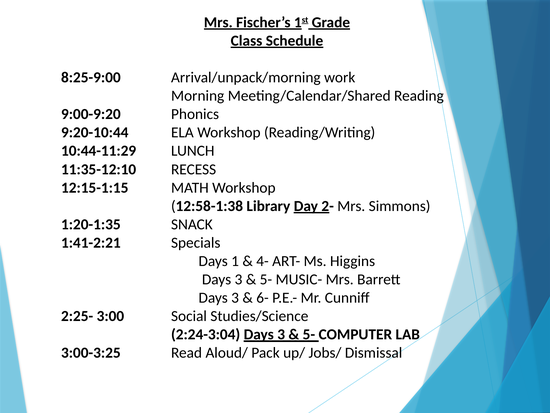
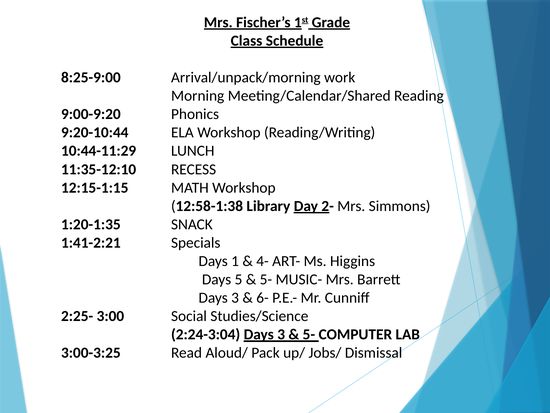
3: 3 -> 5 (238, 279)
